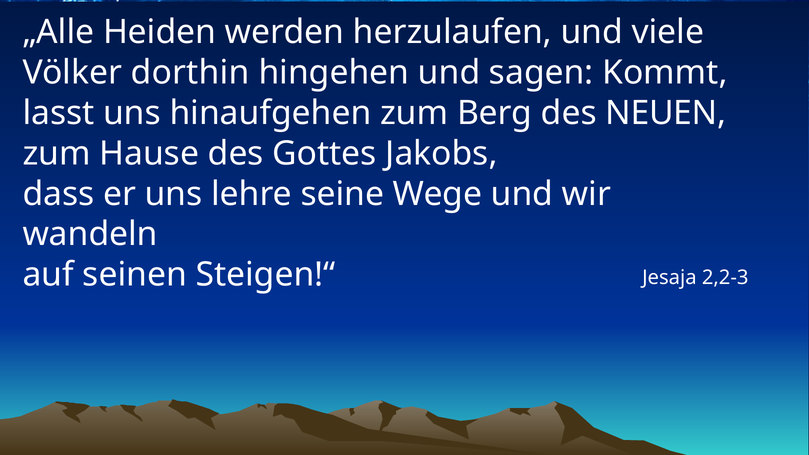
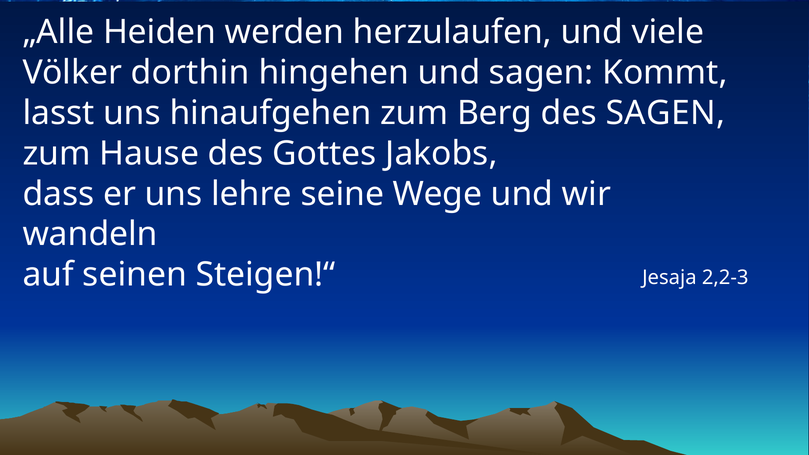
des NEUEN: NEUEN -> SAGEN (665, 113)
